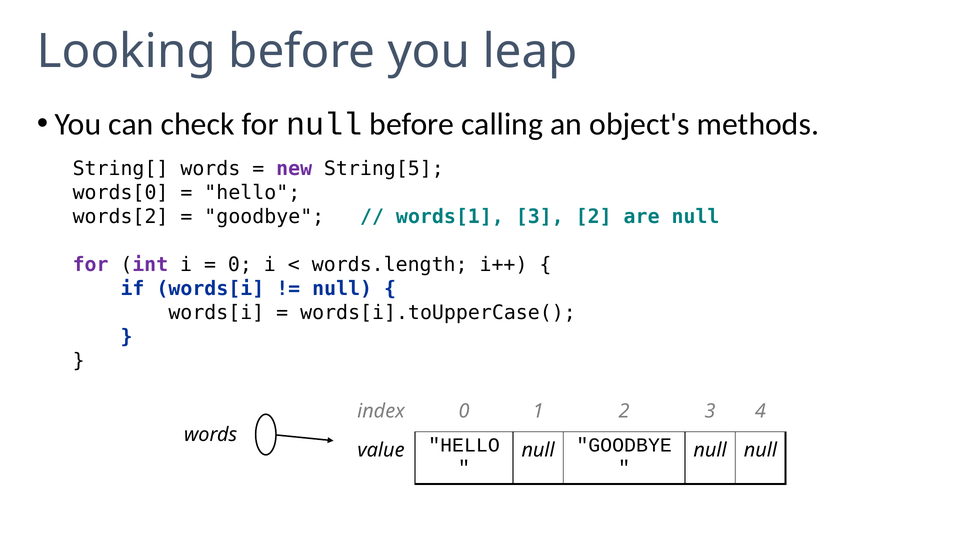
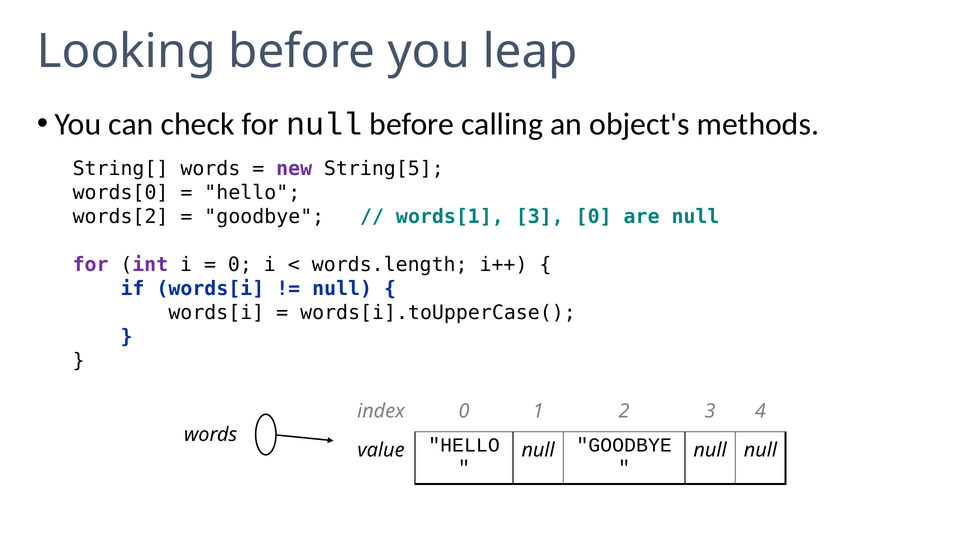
3 2: 2 -> 0 (594, 217)
